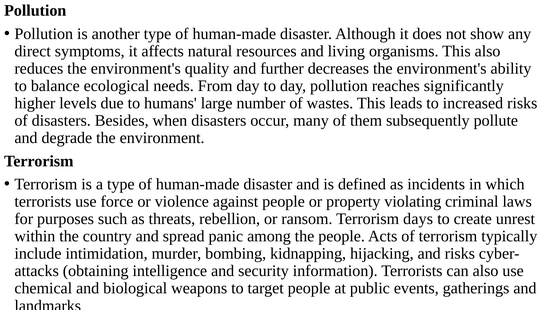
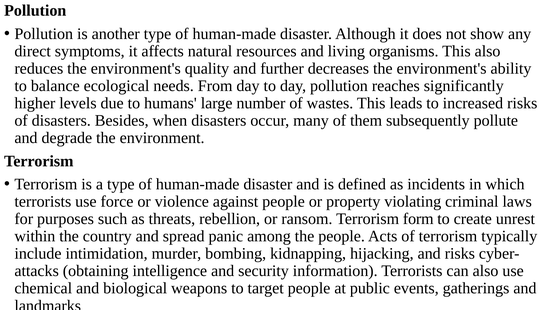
days: days -> form (418, 218)
